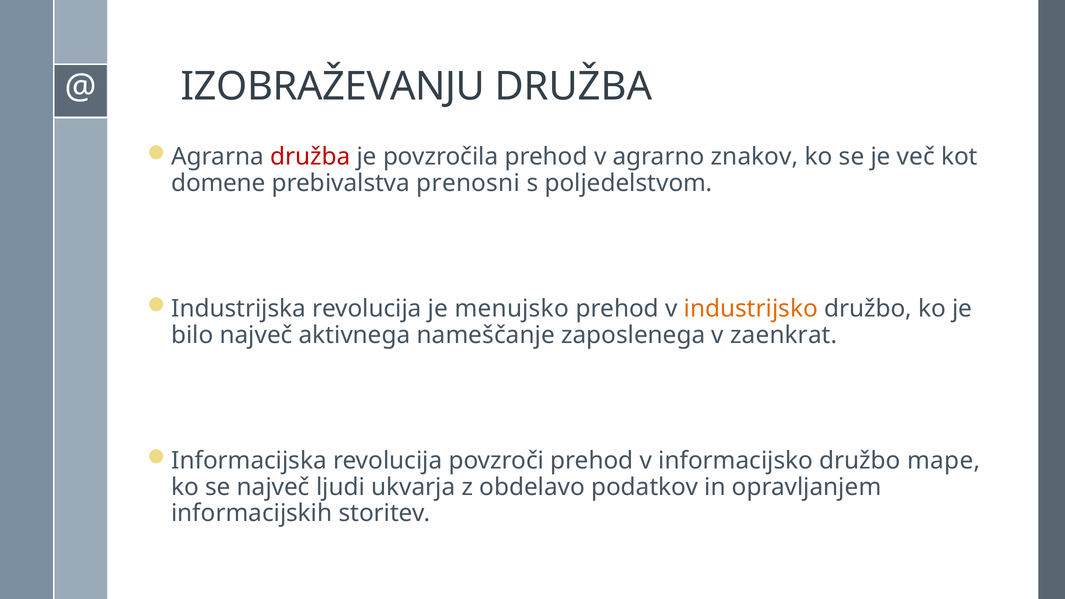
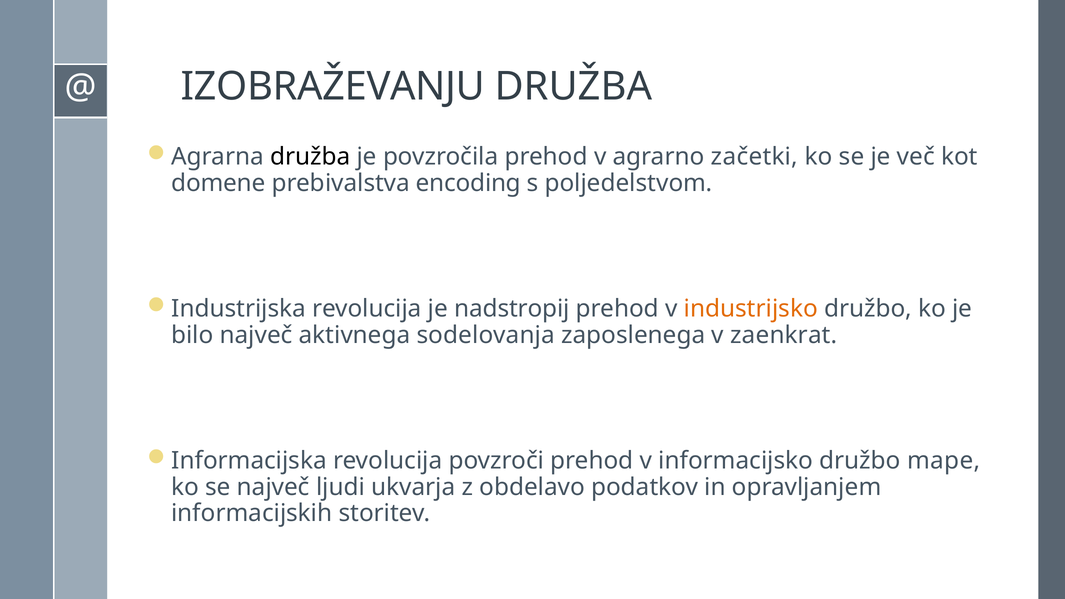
družba colour: red -> black (310, 157)
znakov: znakov -> začetki (755, 157)
prenosni: prenosni -> encoding (468, 183)
menujsko: menujsko -> nadstropij (512, 309)
nameščanje: nameščanje -> sodelovanja (486, 335)
